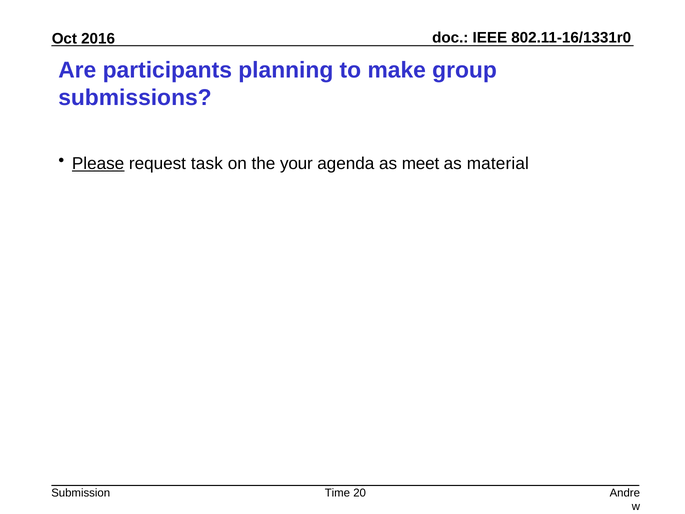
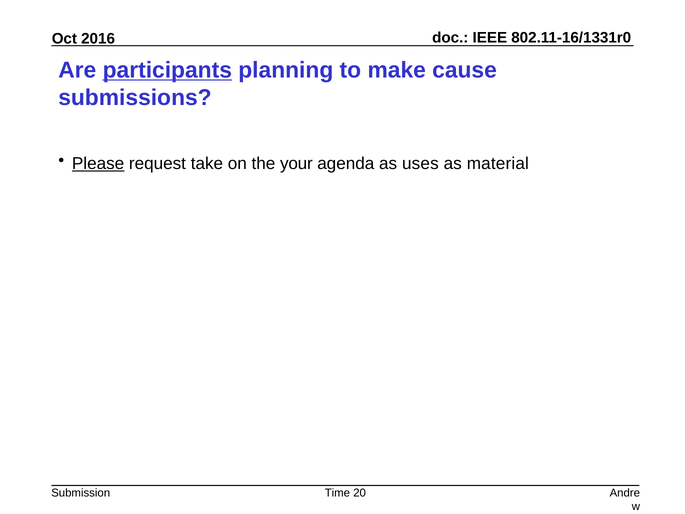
participants underline: none -> present (167, 70)
group: group -> cause (465, 70)
task: task -> take (207, 163)
meet: meet -> uses (420, 163)
